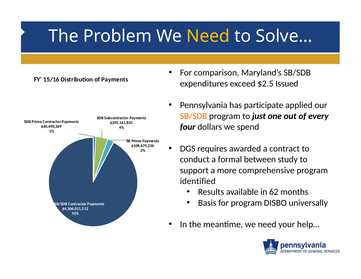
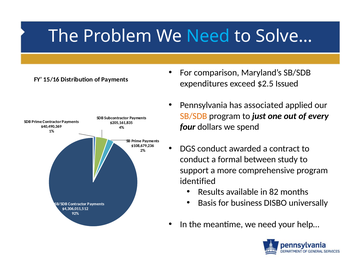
Need colour: yellow -> light blue (208, 36)
participate: participate -> associated (264, 105)
DGS requires: requires -> conduct (212, 149)
62: 62 -> 82 (274, 192)
for program: program -> business (246, 203)
